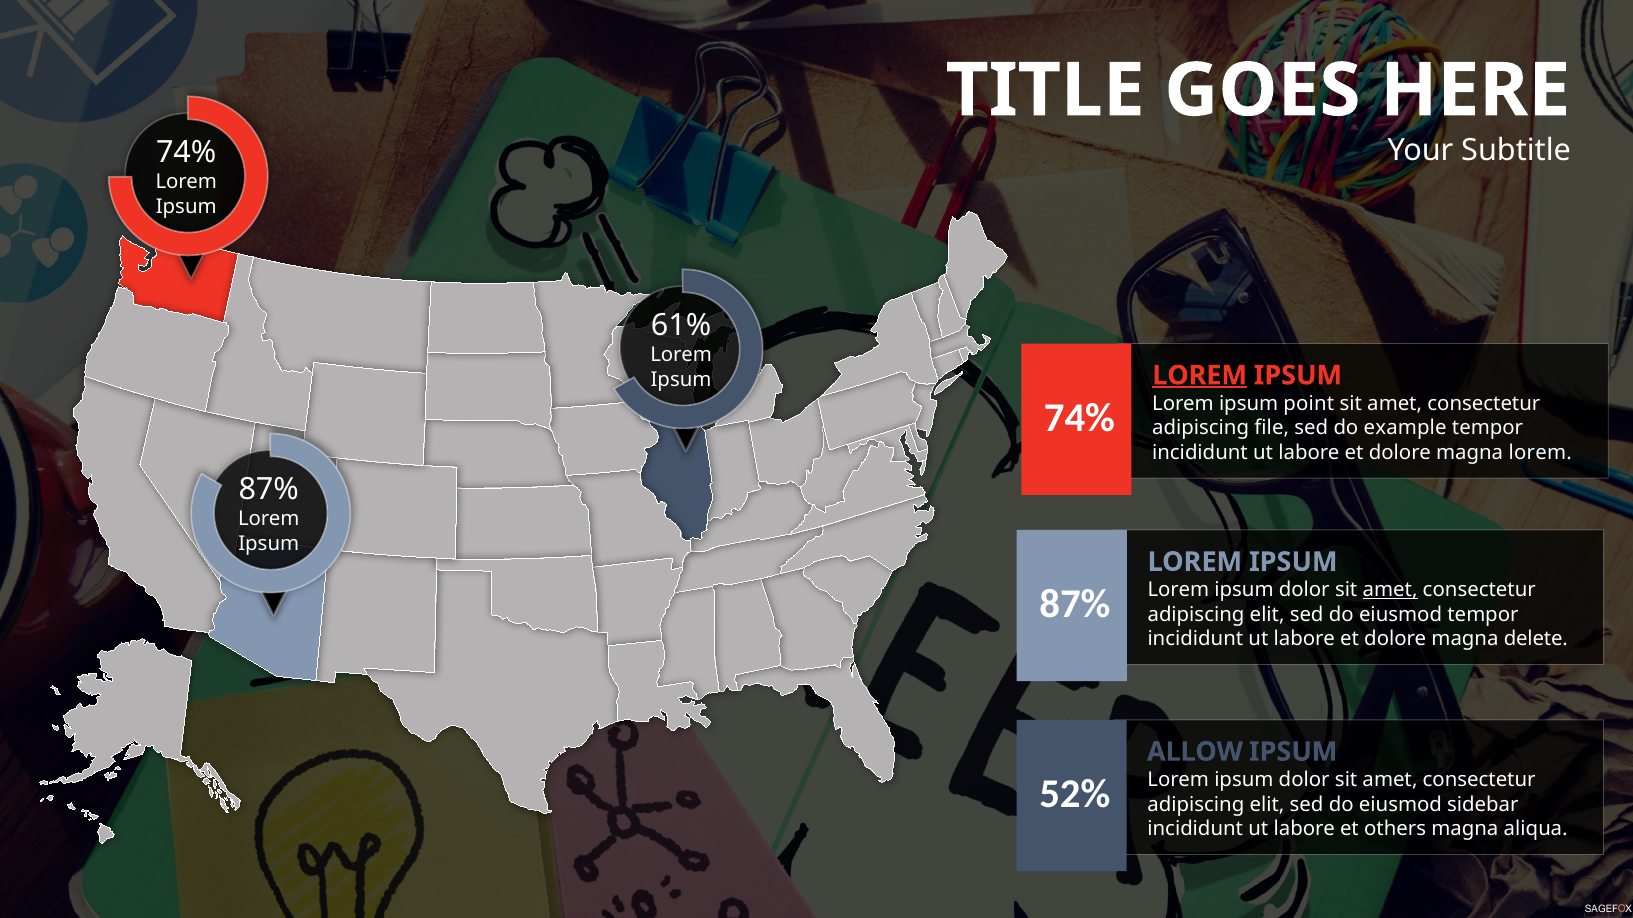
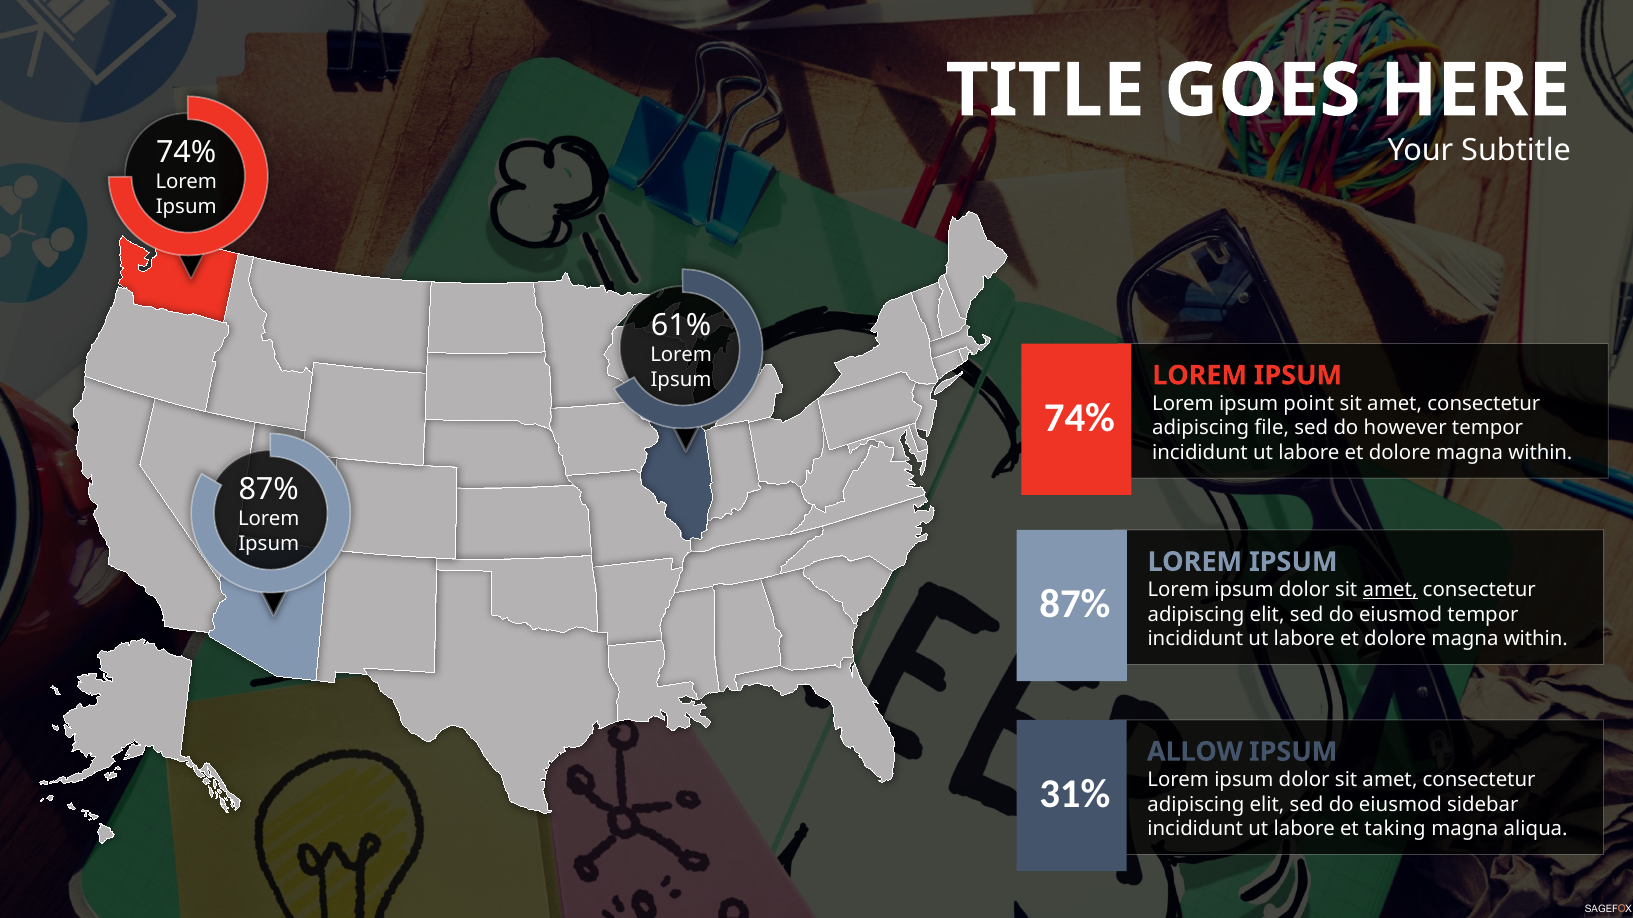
LOREM underline: present -> none (1200, 376)
example: example -> however (1405, 428)
lorem: lorem -> within (1540, 453)
delete: delete -> within (1536, 639)
52%: 52% -> 31% (1075, 795)
others: others -> taking (1395, 829)
